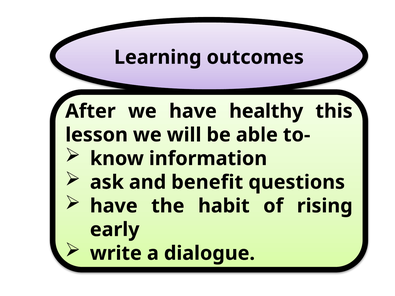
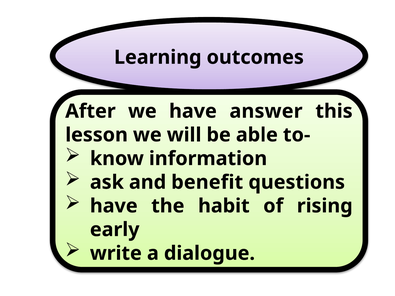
healthy: healthy -> answer (266, 111)
